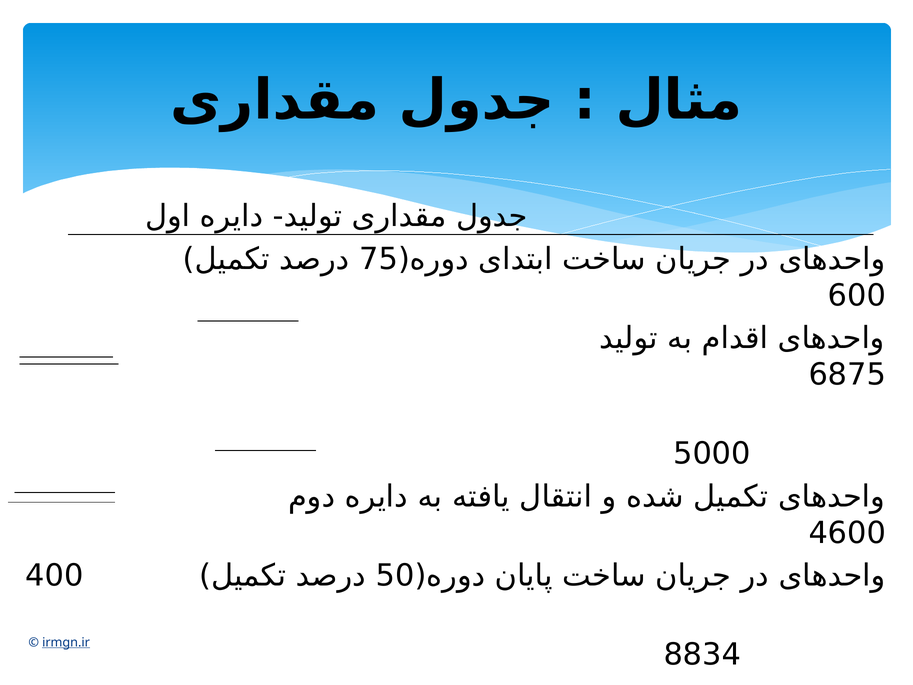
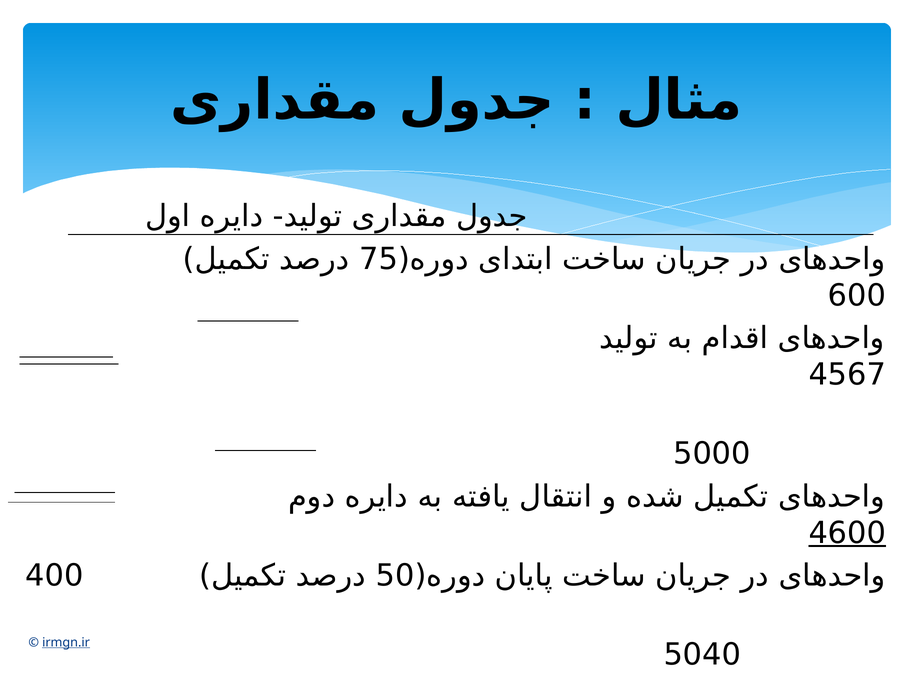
6875: 6875 -> 4567 (847, 375)
4600 underline: none -> present (847, 533)
8834: 8834 -> 5040 (702, 655)
